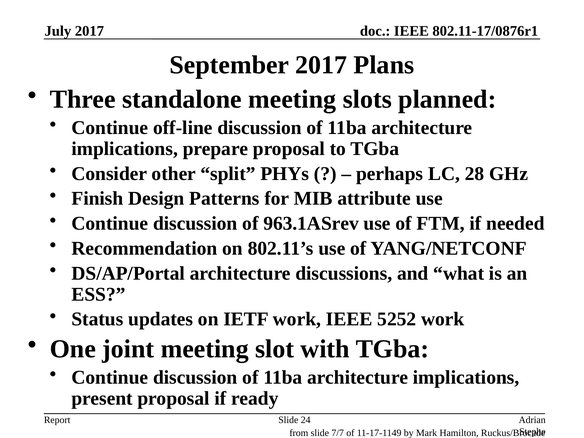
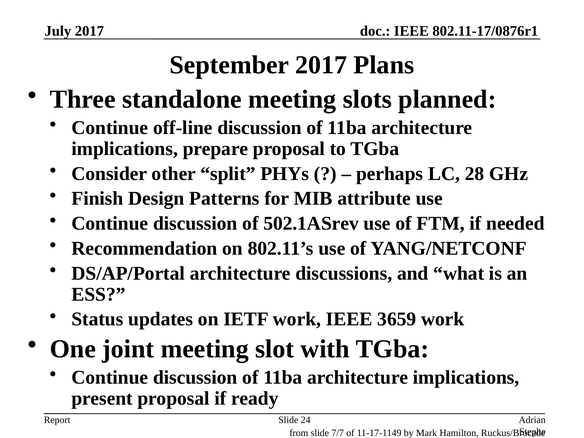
963.1ASrev: 963.1ASrev -> 502.1ASrev (311, 223)
5252: 5252 -> 3659 (397, 319)
